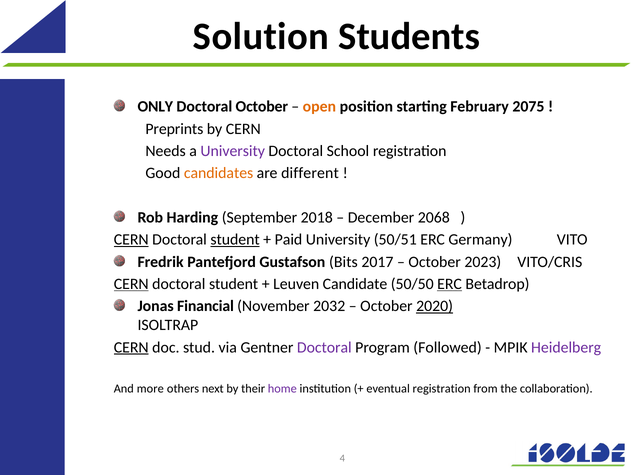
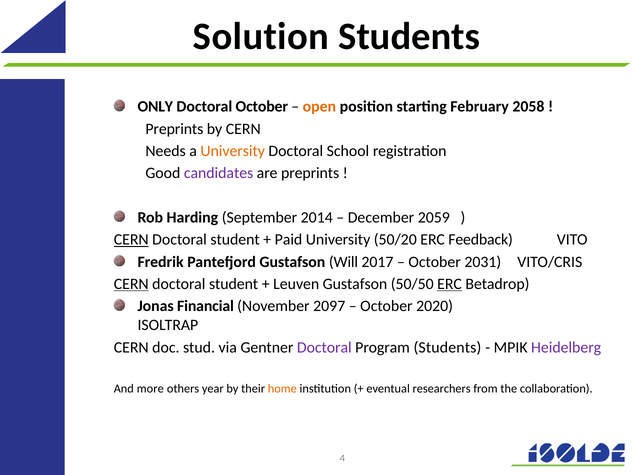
2075: 2075 -> 2058 (528, 107)
University colour: purple -> orange (233, 151)
candidates colour: orange -> purple (219, 173)
are different: different -> preprints (310, 173)
2018: 2018 -> 2014 (317, 217)
2068: 2068 -> 2059 (434, 217)
student underline: present -> none (235, 240)
50/51: 50/51 -> 50/20 (395, 240)
Germany: Germany -> Feedback (481, 240)
Bits: Bits -> Will (344, 262)
2023: 2023 -> 2031 (483, 262)
Leuven Candidate: Candidate -> Gustafson (355, 284)
2032: 2032 -> 2097 (329, 306)
2020 underline: present -> none (435, 306)
CERN underline: present -> none (131, 347)
Program Followed: Followed -> Students (447, 347)
next: next -> year (213, 388)
home colour: purple -> orange (282, 388)
eventual registration: registration -> researchers (442, 388)
